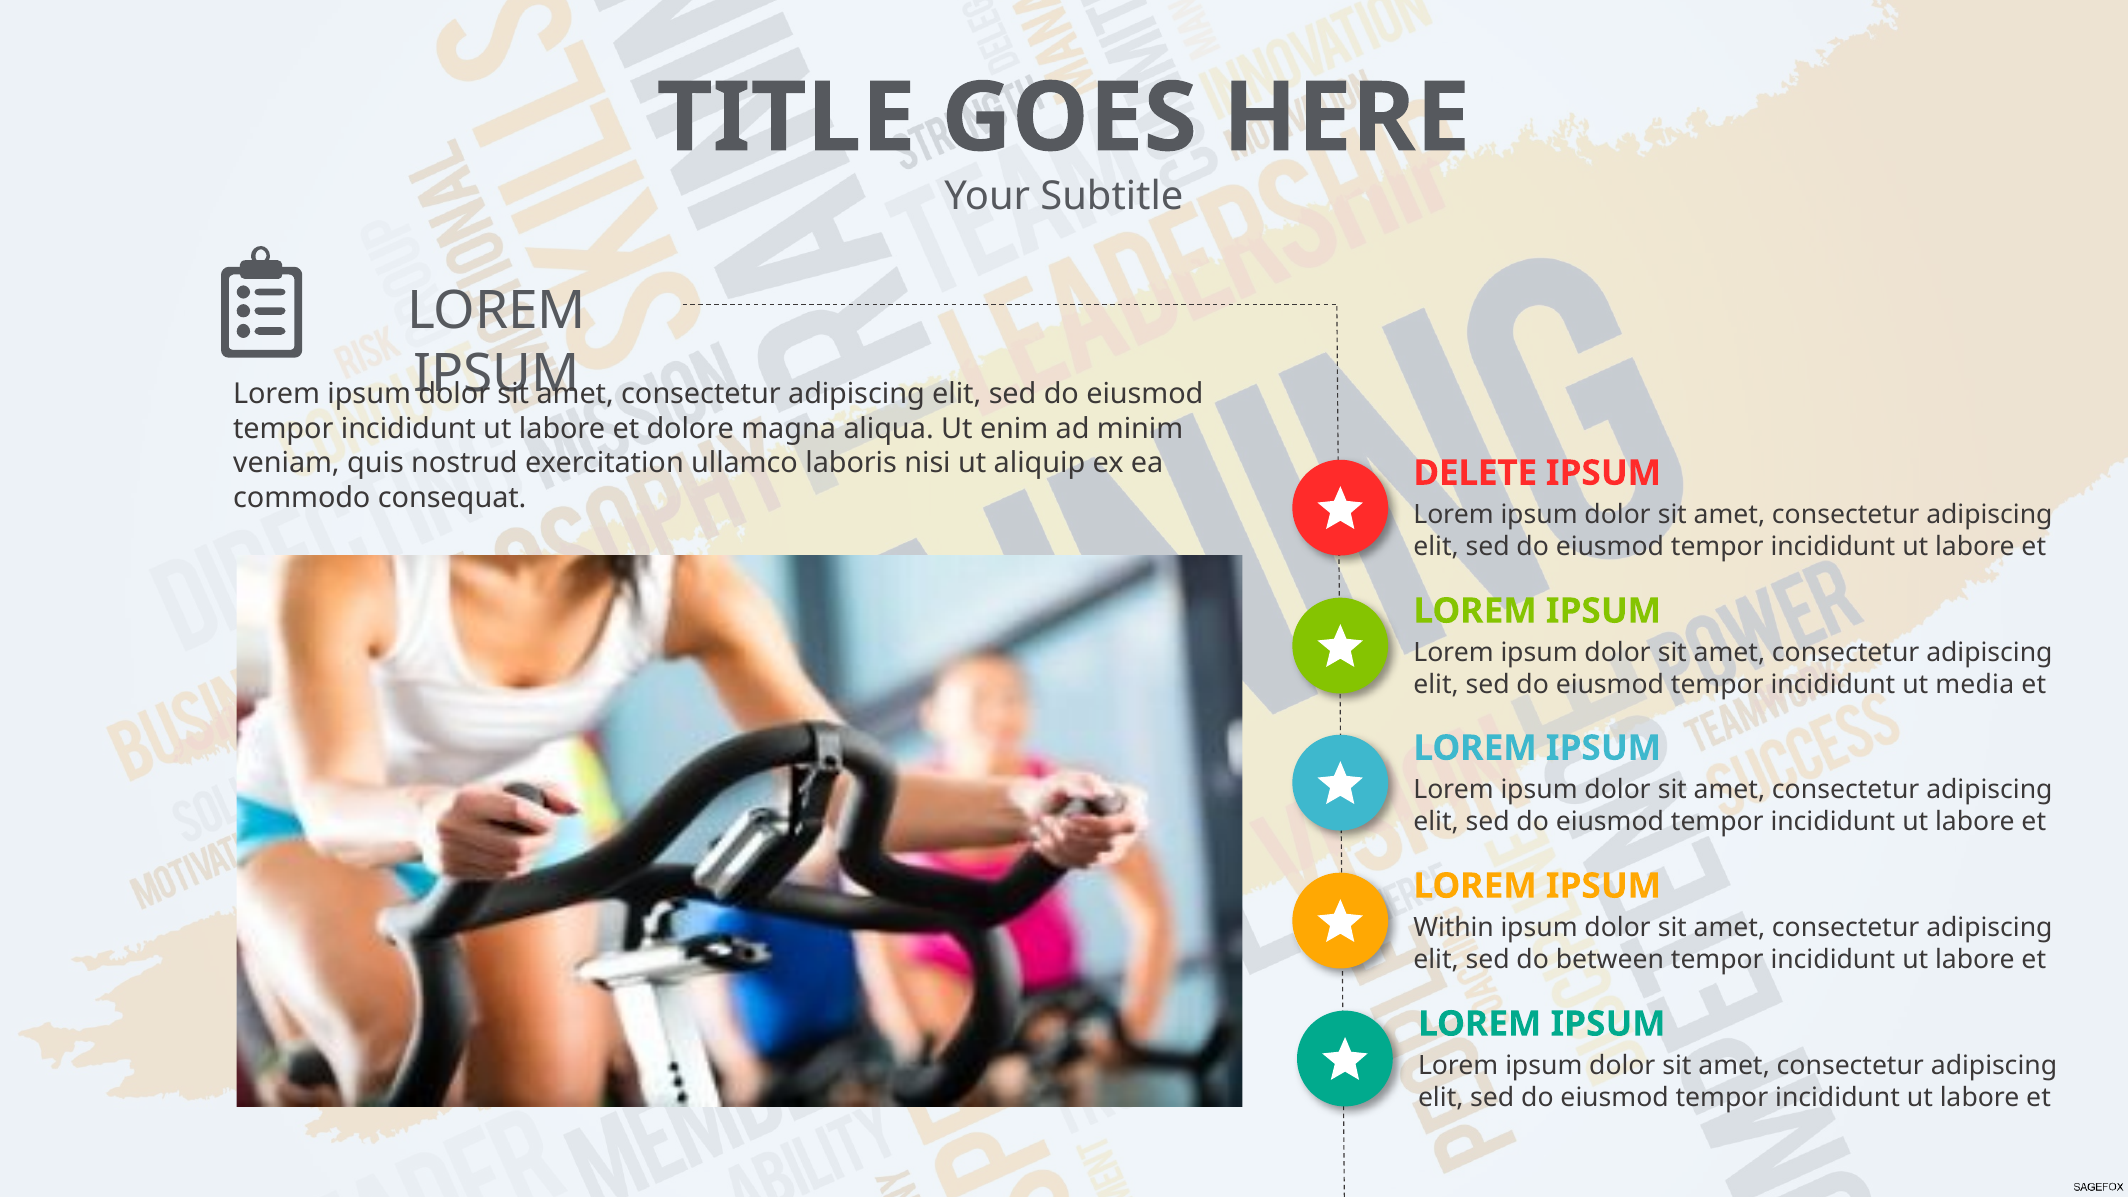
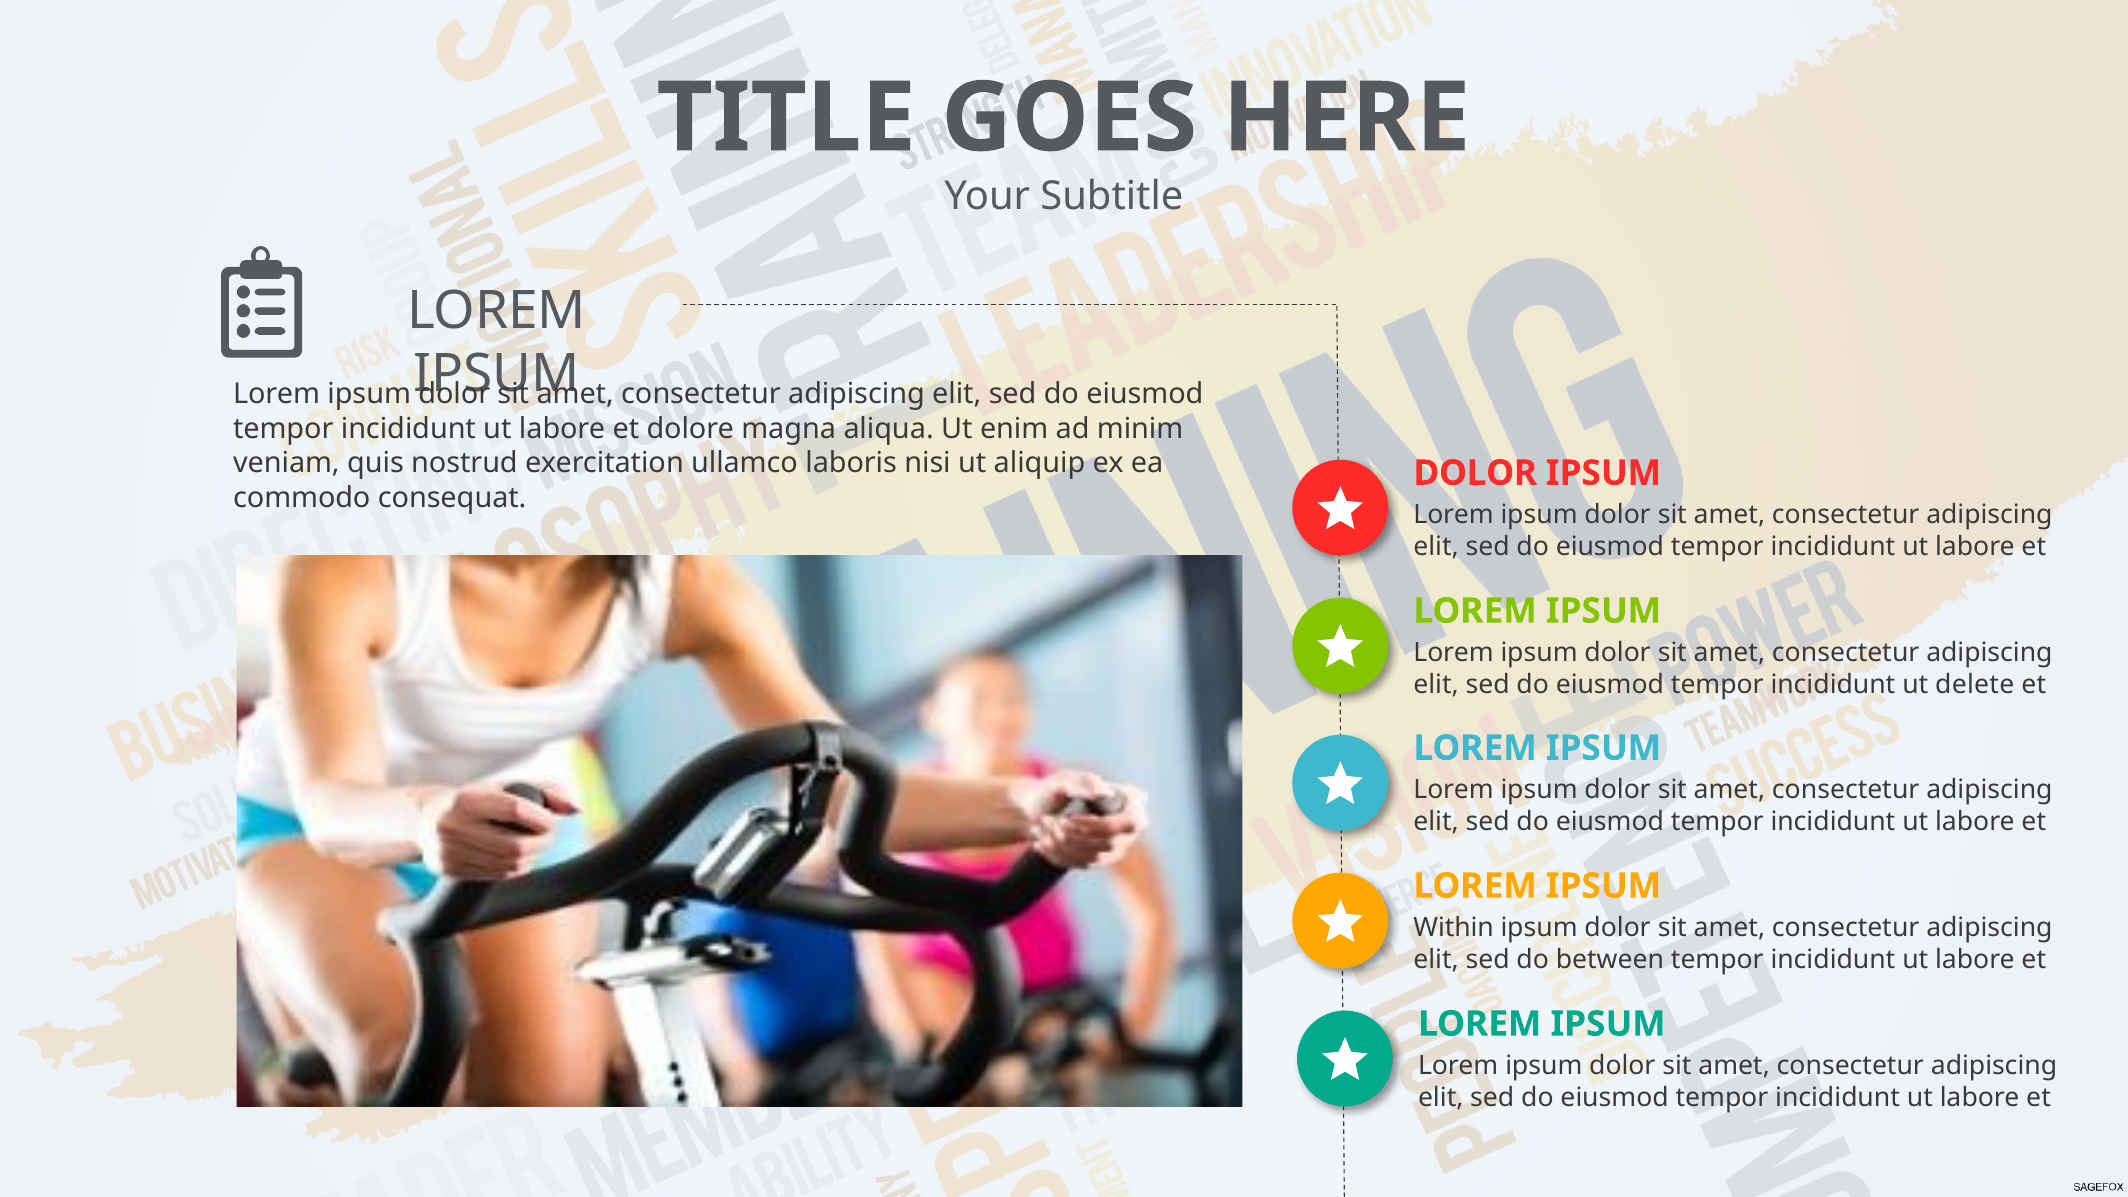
DELETE: DELETE -> DOLOR (1475, 473)
media: media -> delete (1975, 685)
